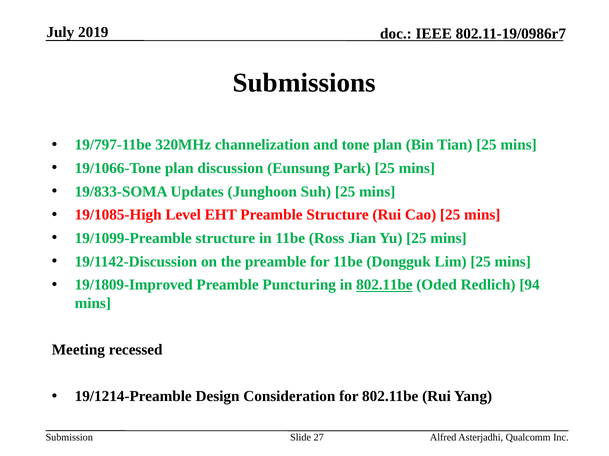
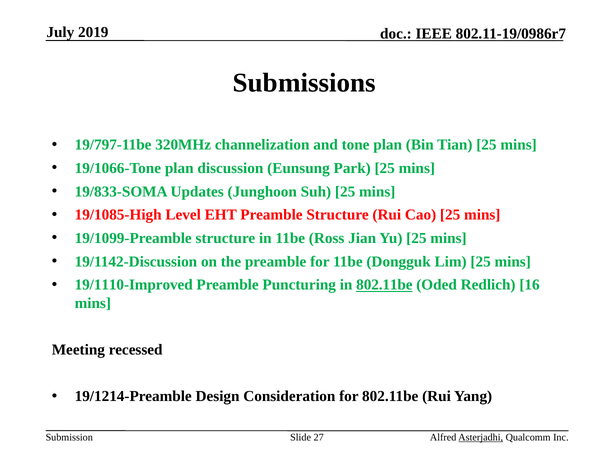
19/1809-Improved: 19/1809-Improved -> 19/1110-Improved (134, 285)
94: 94 -> 16 (530, 285)
Asterjadhi underline: none -> present (481, 438)
